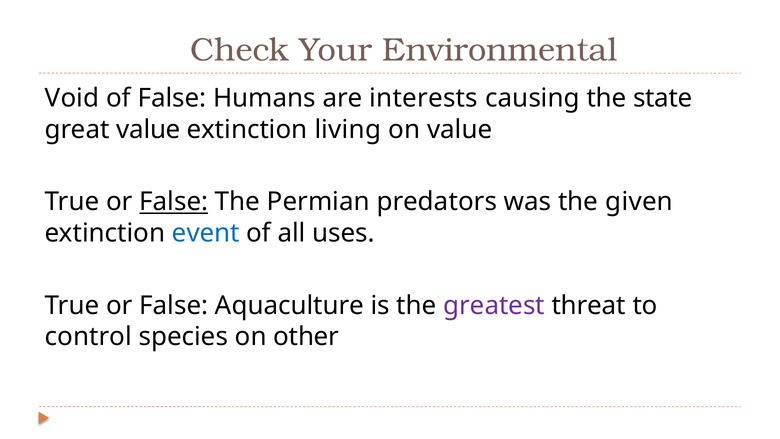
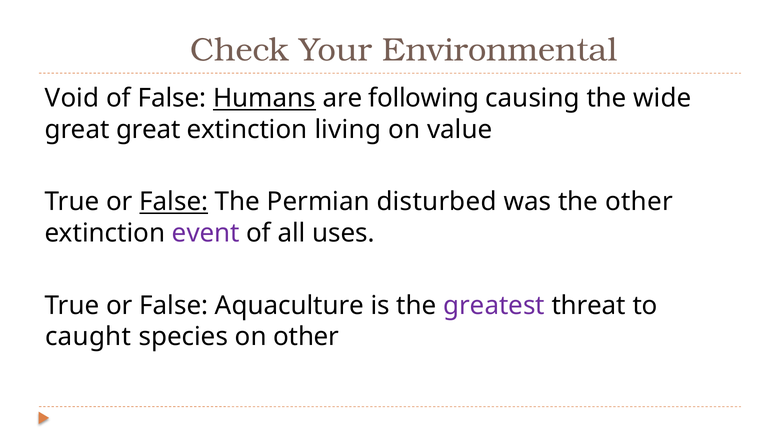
Humans underline: none -> present (265, 98)
interests: interests -> following (424, 98)
state: state -> wide (663, 98)
great value: value -> great (148, 130)
predators: predators -> disturbed (437, 202)
the given: given -> other (639, 202)
event colour: blue -> purple (206, 233)
control: control -> caught (88, 336)
